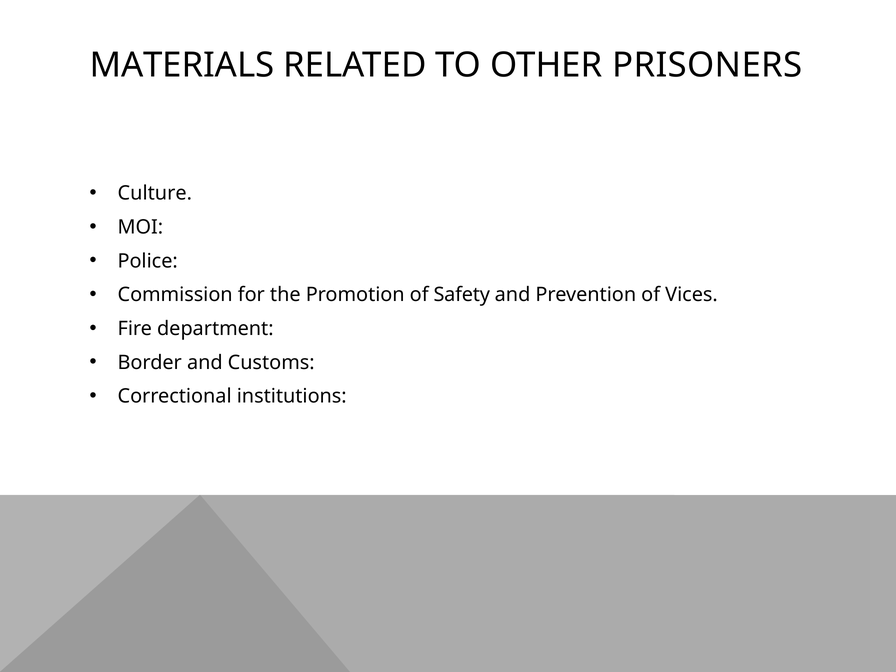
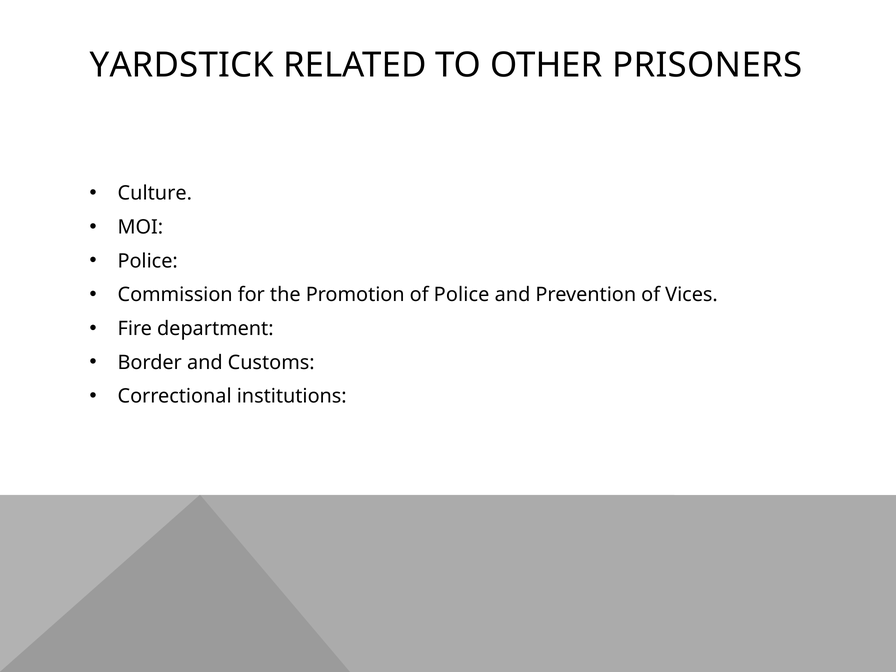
MATERIALS: MATERIALS -> YARDSTICK (182, 65)
of Safety: Safety -> Police (462, 295)
